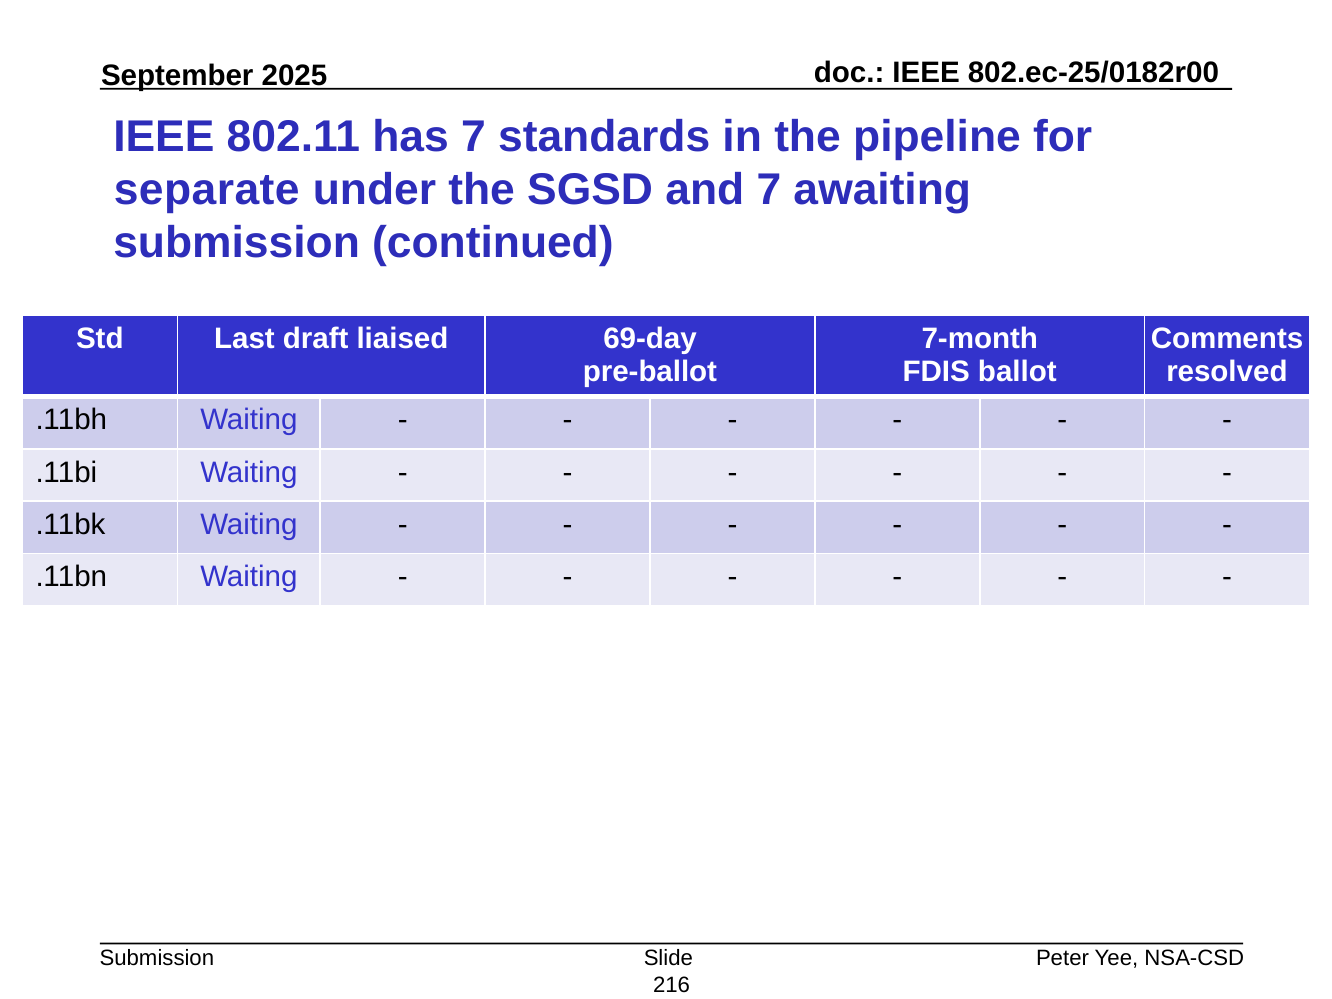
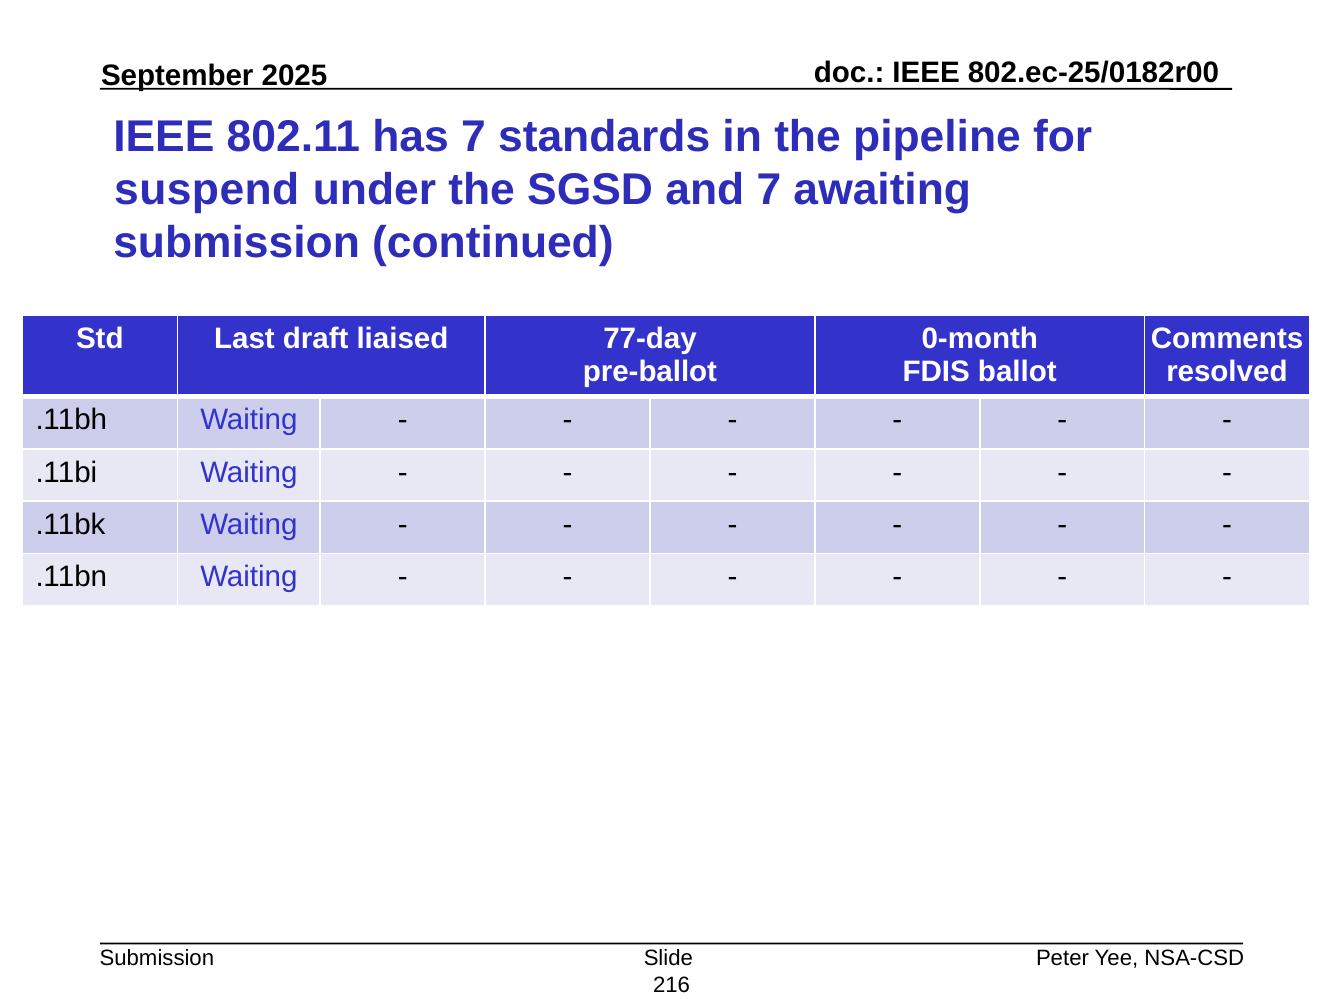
separate: separate -> suspend (207, 190)
69-day: 69-day -> 77-day (650, 338)
7-month: 7-month -> 0-month (980, 338)
